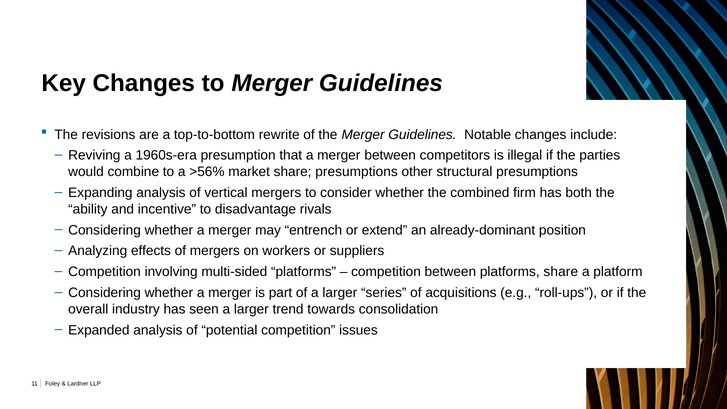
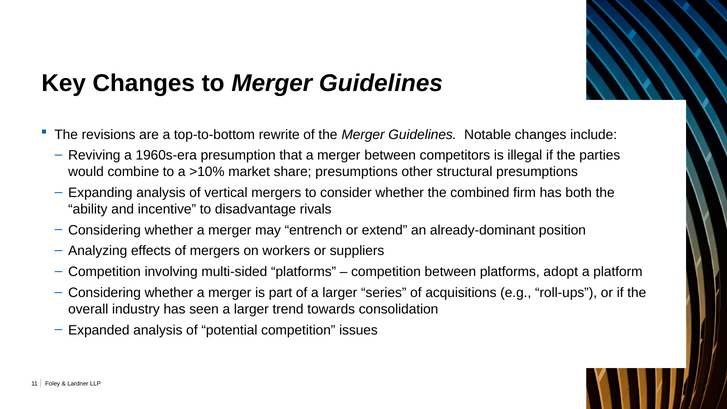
>56%: >56% -> >10% (207, 172)
platforms share: share -> adopt (561, 272)
